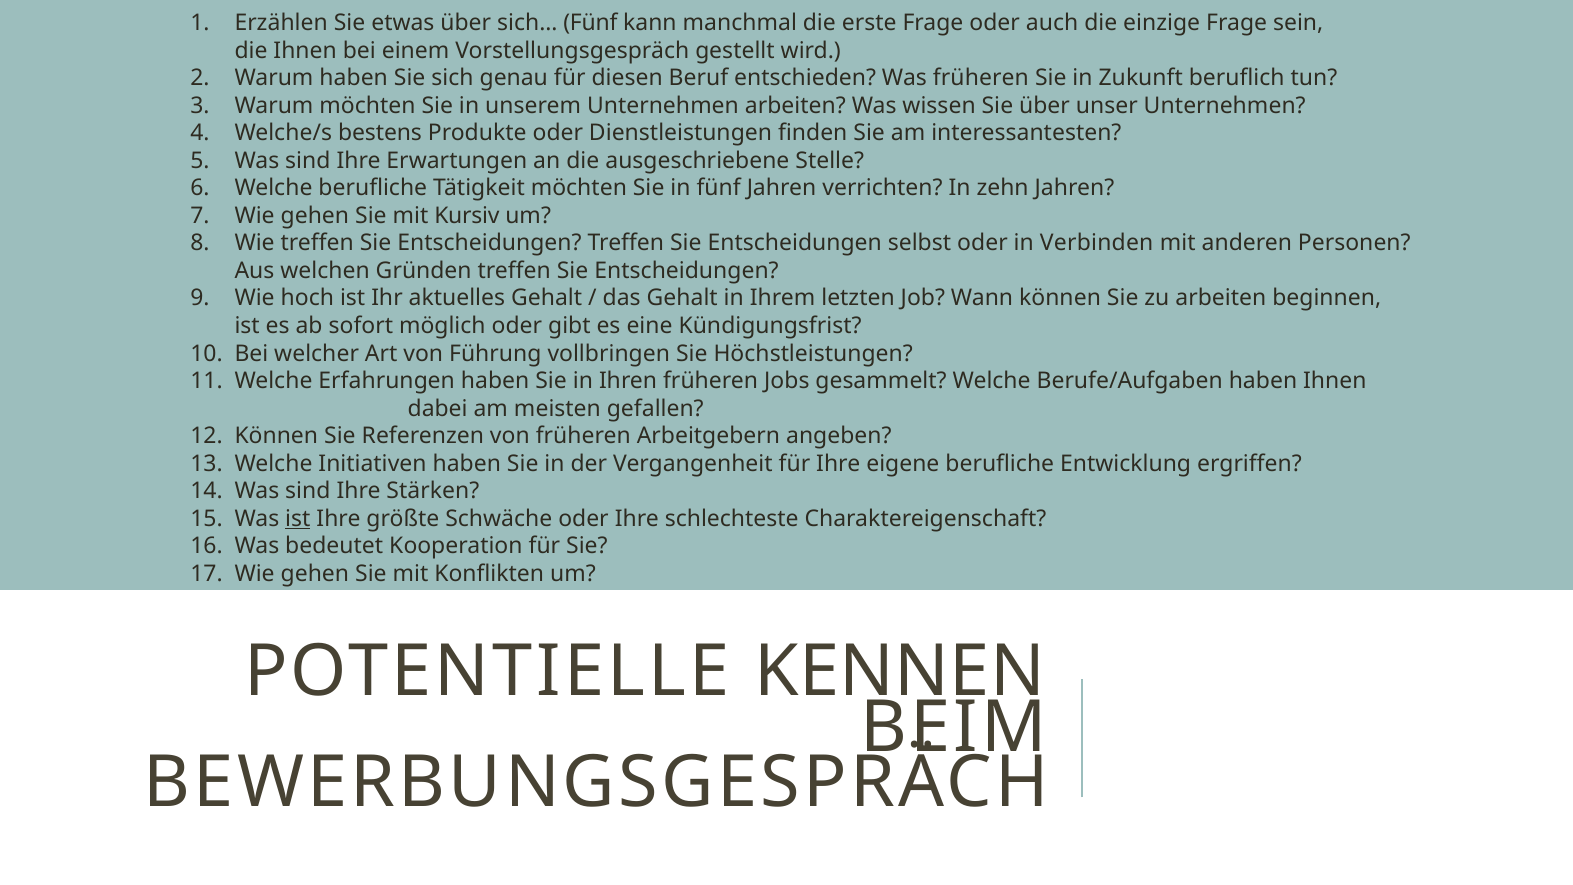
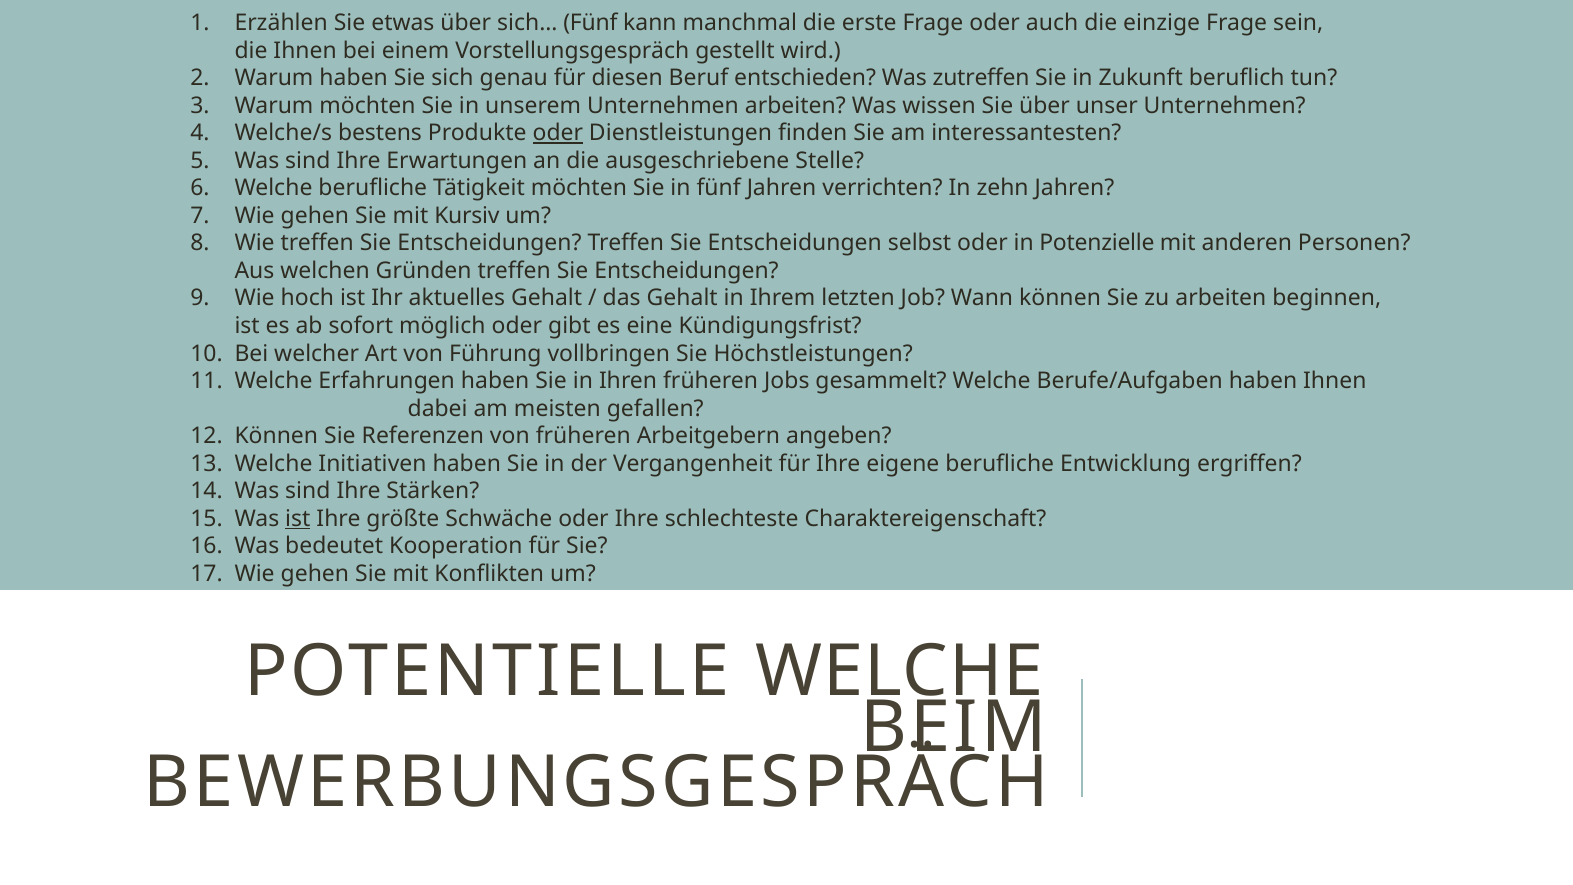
Was früheren: früheren -> zutreffen (981, 78)
oder underline: none -> present (558, 133)
Verbinden: Verbinden -> Potenzielle (1097, 243)
POTENTIELLE KENNEN: KENNEN -> WELCHE (900, 672)
